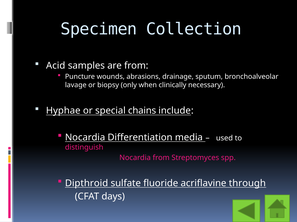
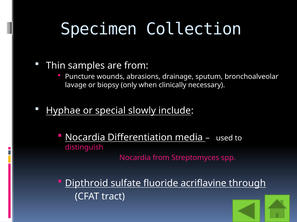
Acid: Acid -> Thin (56, 66)
chains: chains -> slowly (142, 111)
days: days -> tract (113, 197)
